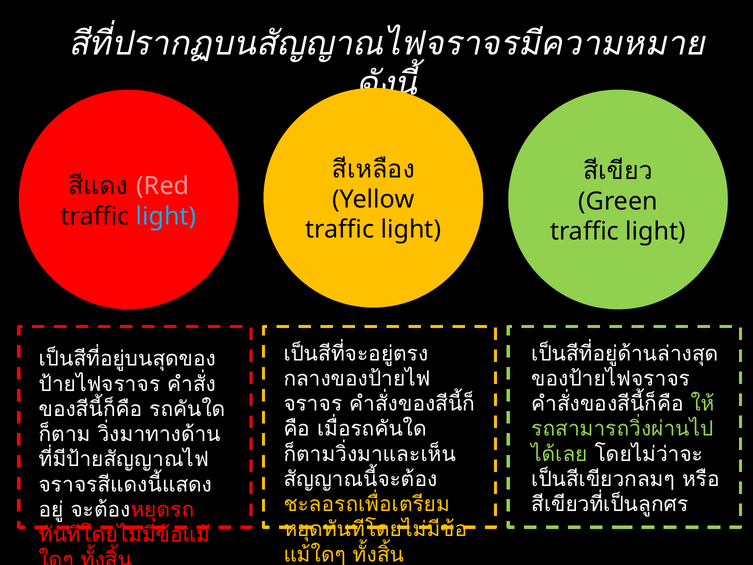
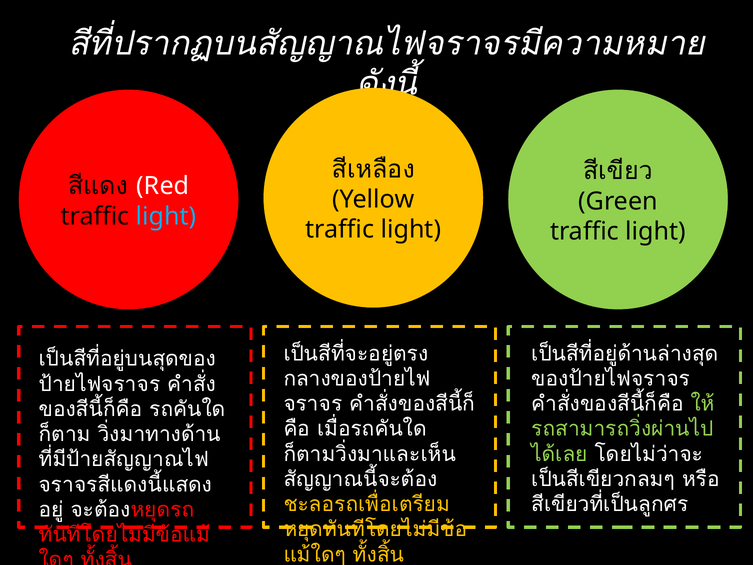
Red colour: pink -> white (163, 186)
